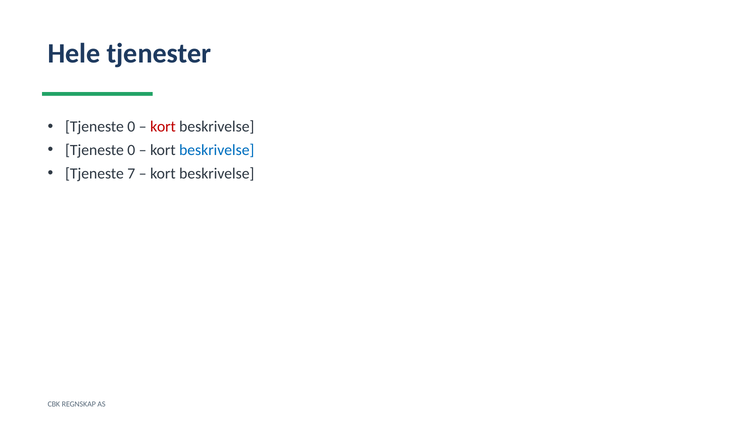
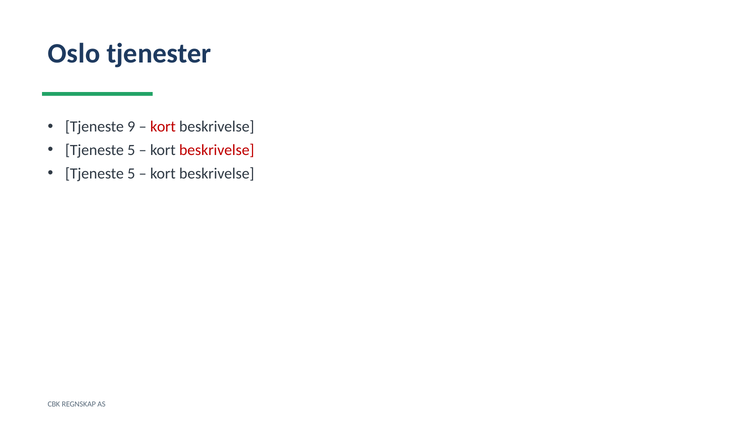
Hele: Hele -> Oslo (74, 53)
0: 0 -> 9 (131, 127)
0: 0 -> 5 (131, 150)
beskrivelse colour: blue -> red (217, 150)
7: 7 -> 5 (131, 174)
